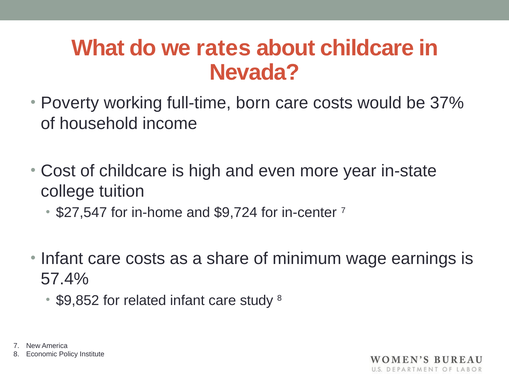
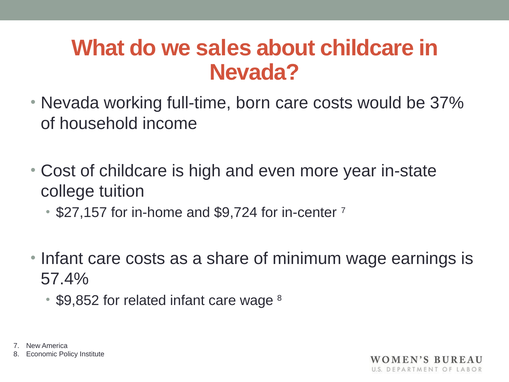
rates: rates -> sales (224, 48)
Poverty: Poverty -> Nevada (70, 103)
$27,547: $27,547 -> $27,157 (82, 213)
care study: study -> wage (257, 300)
